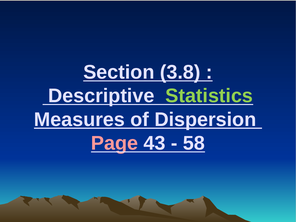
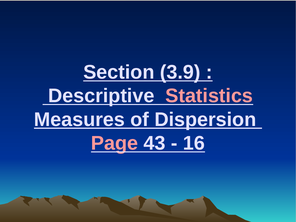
3.8: 3.8 -> 3.9 (180, 72)
Statistics colour: light green -> pink (209, 96)
58: 58 -> 16 (194, 143)
